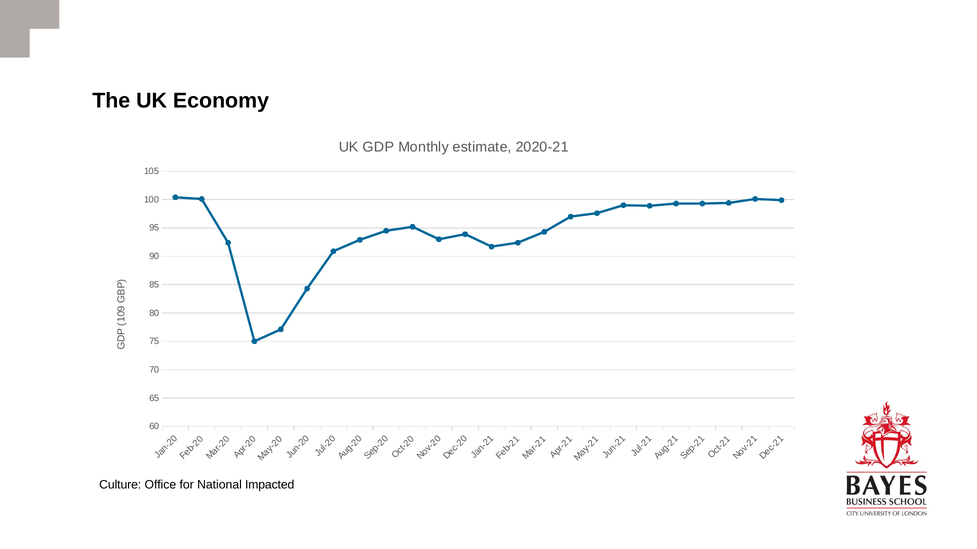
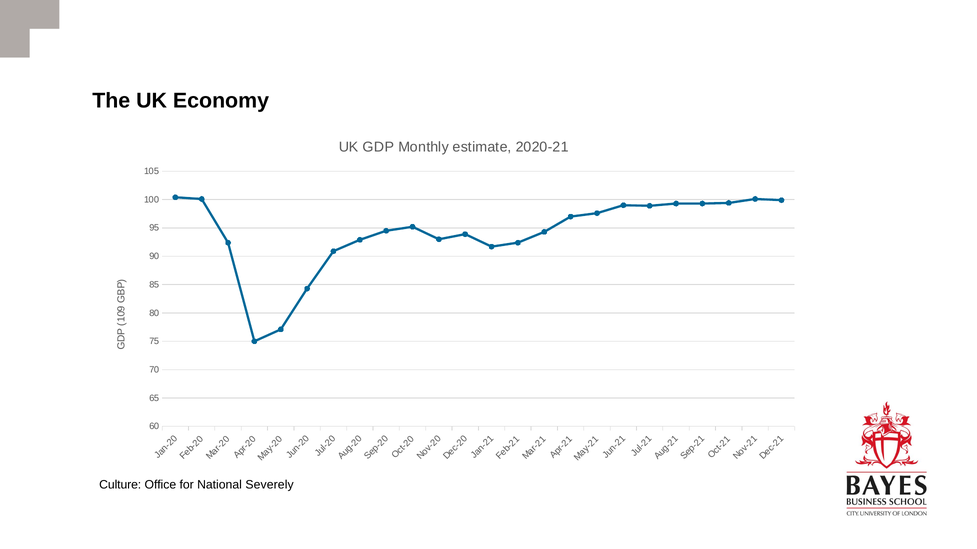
Impacted: Impacted -> Severely (270, 485)
